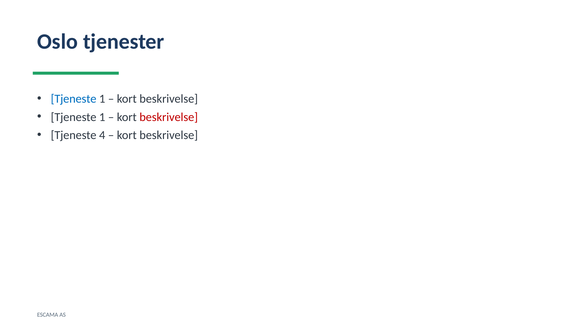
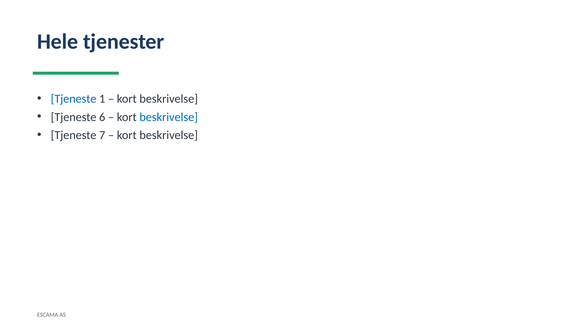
Oslo: Oslo -> Hele (58, 42)
1: 1 -> 6 (102, 117)
beskrivelse colour: red -> blue (169, 117)
4: 4 -> 7 (102, 135)
